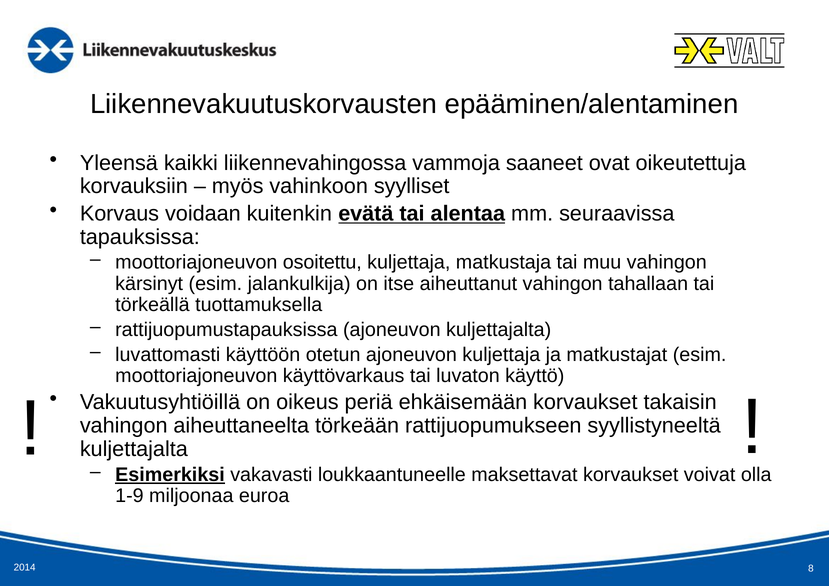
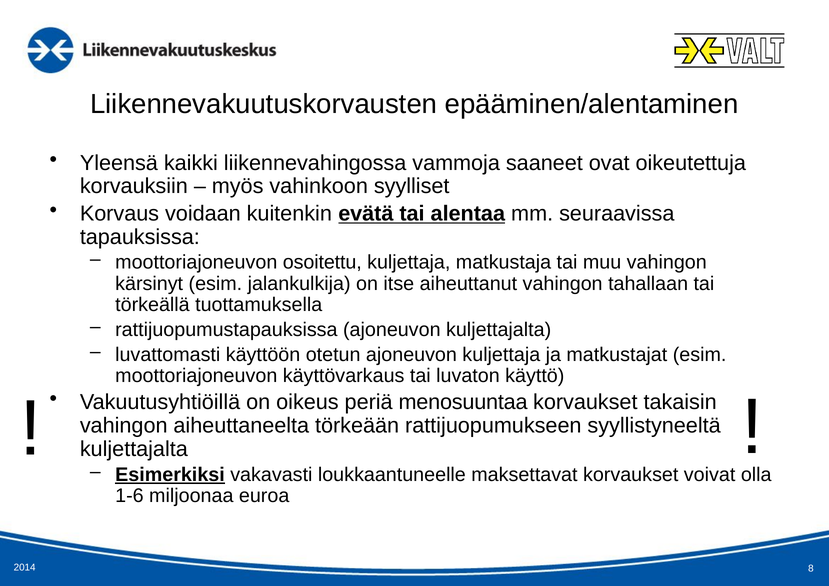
ehkäisemään: ehkäisemään -> menosuuntaa (463, 402)
1-9: 1-9 -> 1-6 (129, 496)
